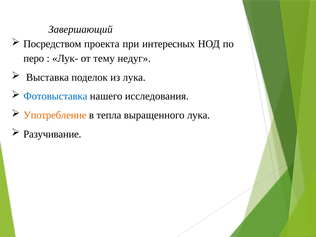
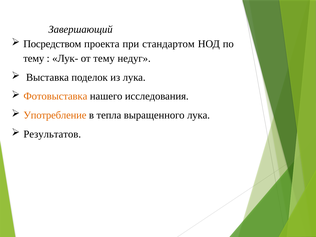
интересных: интересных -> стандартом (168, 44)
перо: перо -> тему (34, 58)
Фотовыставка colour: blue -> orange (55, 96)
Разучивание: Разучивание -> Результатов (52, 134)
